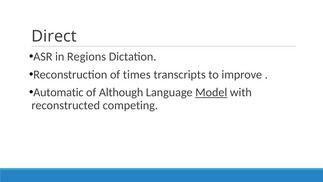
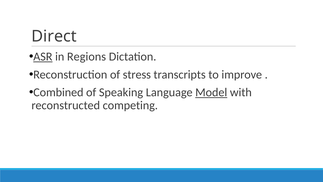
ASR underline: none -> present (43, 57)
times: times -> stress (137, 74)
Automatic: Automatic -> Combined (58, 92)
Although: Although -> Speaking (121, 92)
